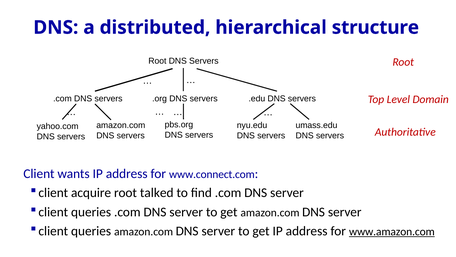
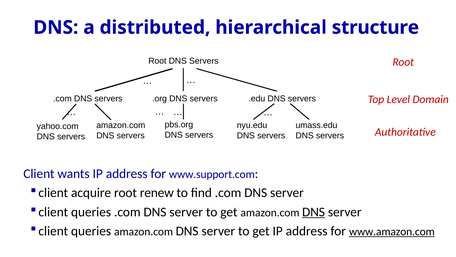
www.connect.com: www.connect.com -> www.support.com (212, 174)
talked: talked -> renew (157, 192)
DNS underline: none -> present (314, 212)
